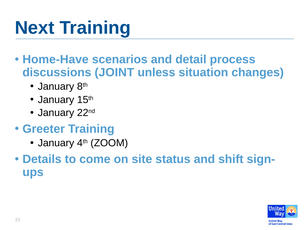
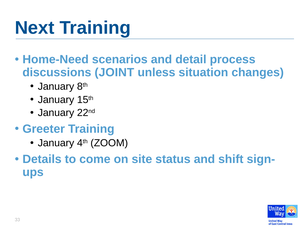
Home-Have: Home-Have -> Home-Need (56, 60)
